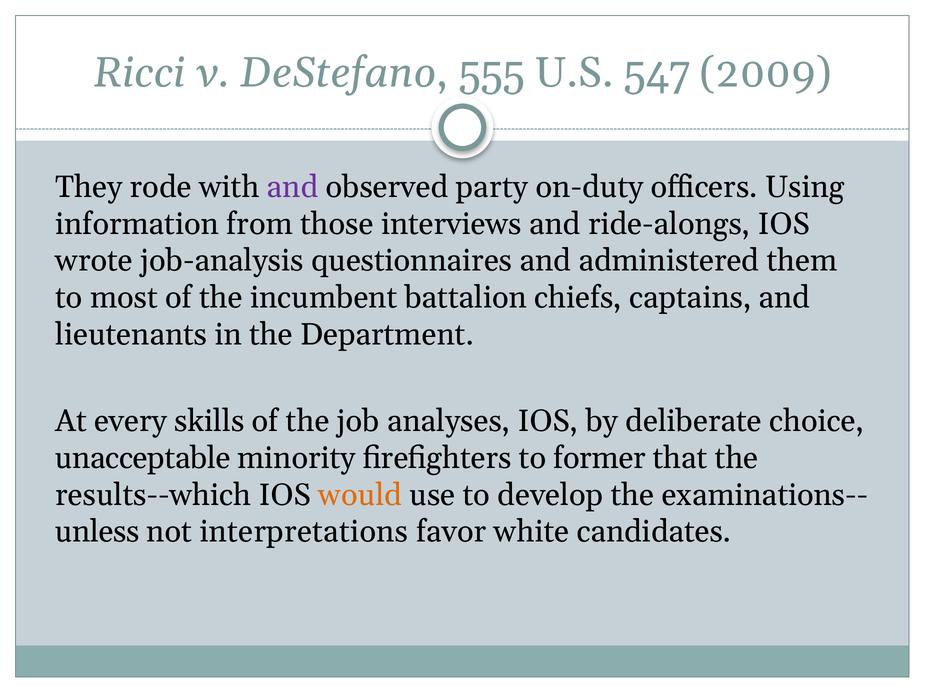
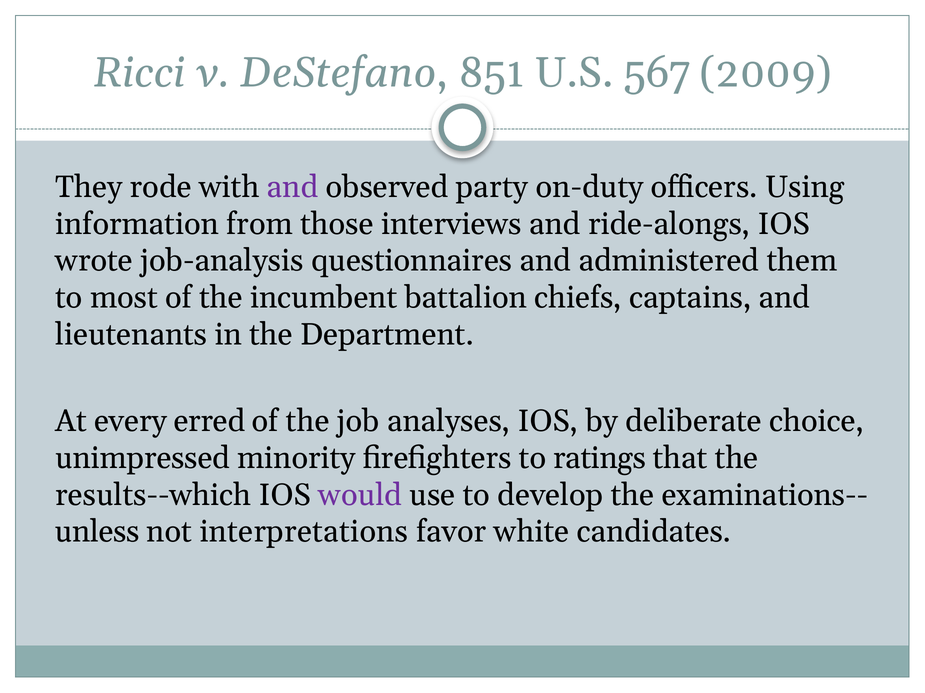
555: 555 -> 851 (492, 73)
547: 547 -> 567 (657, 73)
skills: skills -> erred (210, 421)
unacceptable: unacceptable -> unimpressed (143, 458)
former: former -> ratings (600, 458)
would colour: orange -> purple (360, 495)
